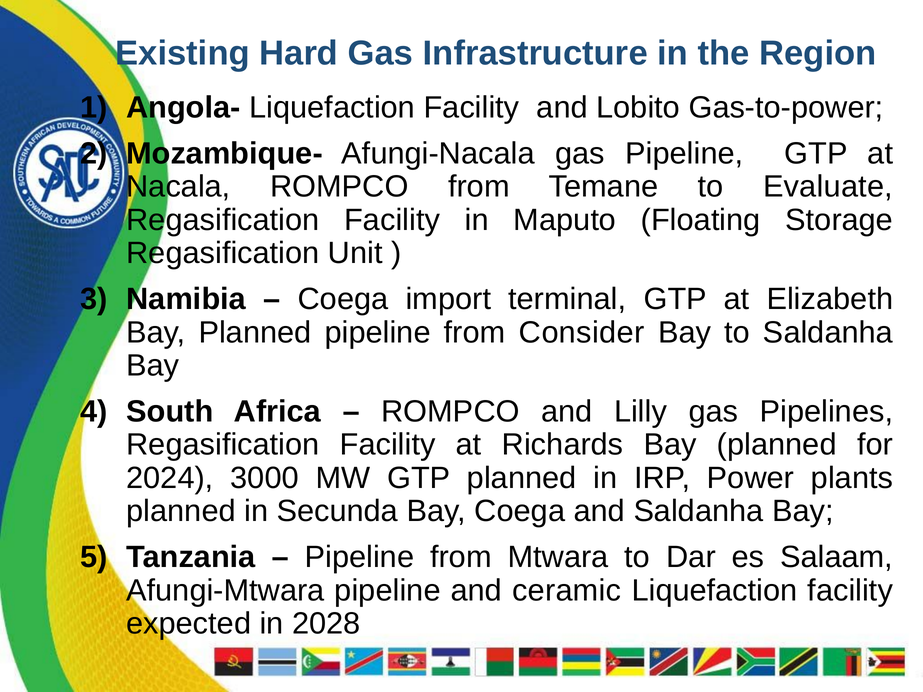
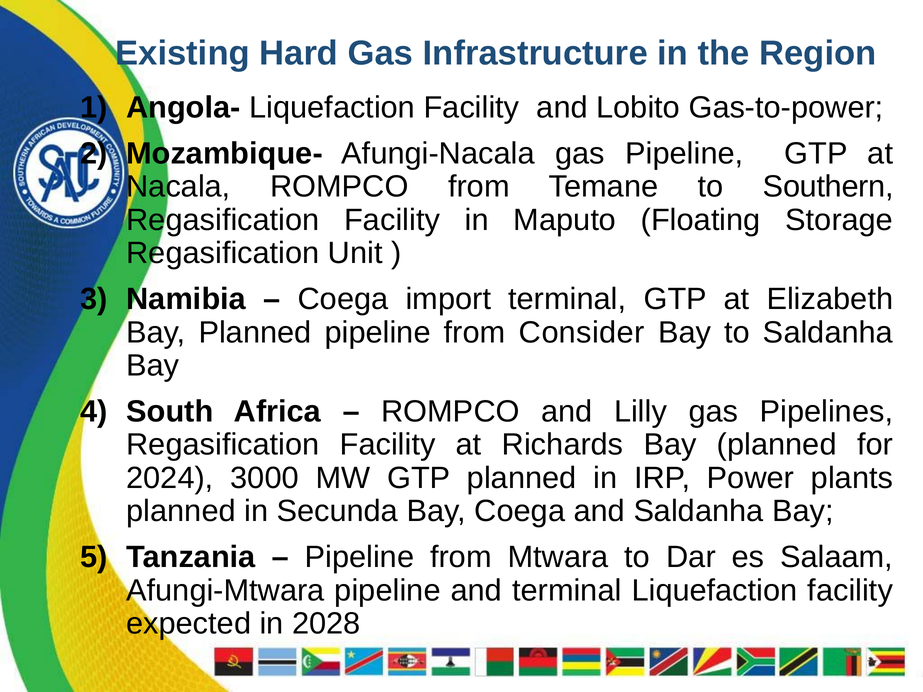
Evaluate: Evaluate -> Southern (828, 187)
and ceramic: ceramic -> terminal (567, 591)
